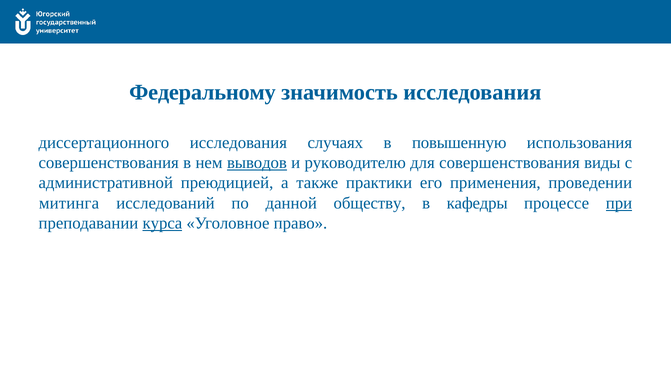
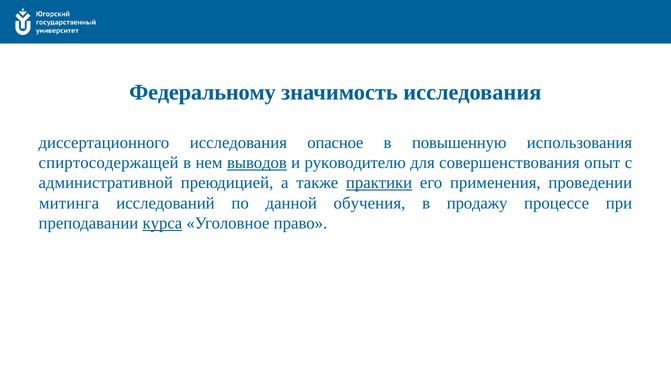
случаях: случаях -> опасное (335, 143)
совершенствования: совершенствования -> спиртосодержащей (109, 163)
виды: виды -> опыт (602, 163)
практики underline: none -> present (379, 183)
обществу: обществу -> обучения (369, 203)
кафедры: кафедры -> продажу (477, 203)
при underline: present -> none (619, 203)
